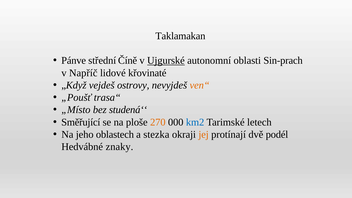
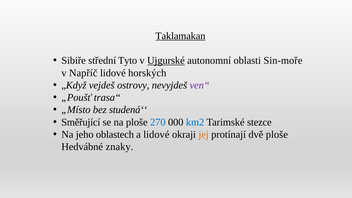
Taklamakan underline: none -> present (180, 36)
Pánve: Pánve -> Sibiře (74, 61)
Číně: Číně -> Tyto (128, 61)
Sin-prach: Sin-prach -> Sin-moře (283, 61)
křovinaté: křovinaté -> horských (147, 73)
ven“ colour: orange -> purple (200, 85)
270 colour: orange -> blue (158, 122)
letech: letech -> stezce (259, 122)
a stezka: stezka -> lidové (156, 135)
dvě podél: podél -> ploše (277, 135)
